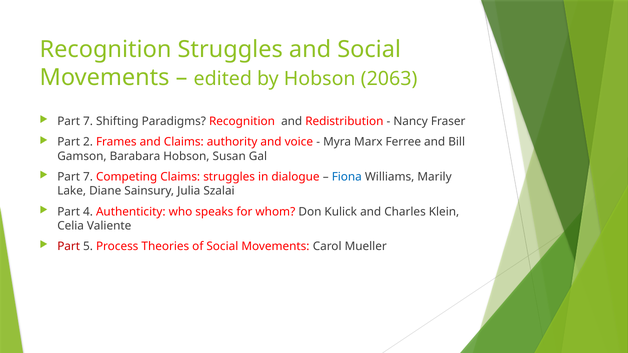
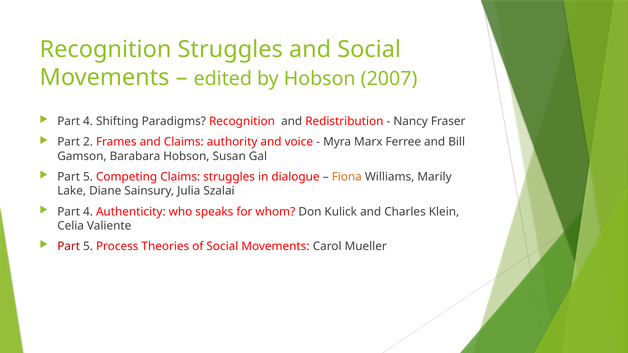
2063: 2063 -> 2007 (389, 79)
7: 7 -> 4 (88, 122)
7: 7 -> 5 (88, 177)
Fiona colour: blue -> orange (347, 177)
